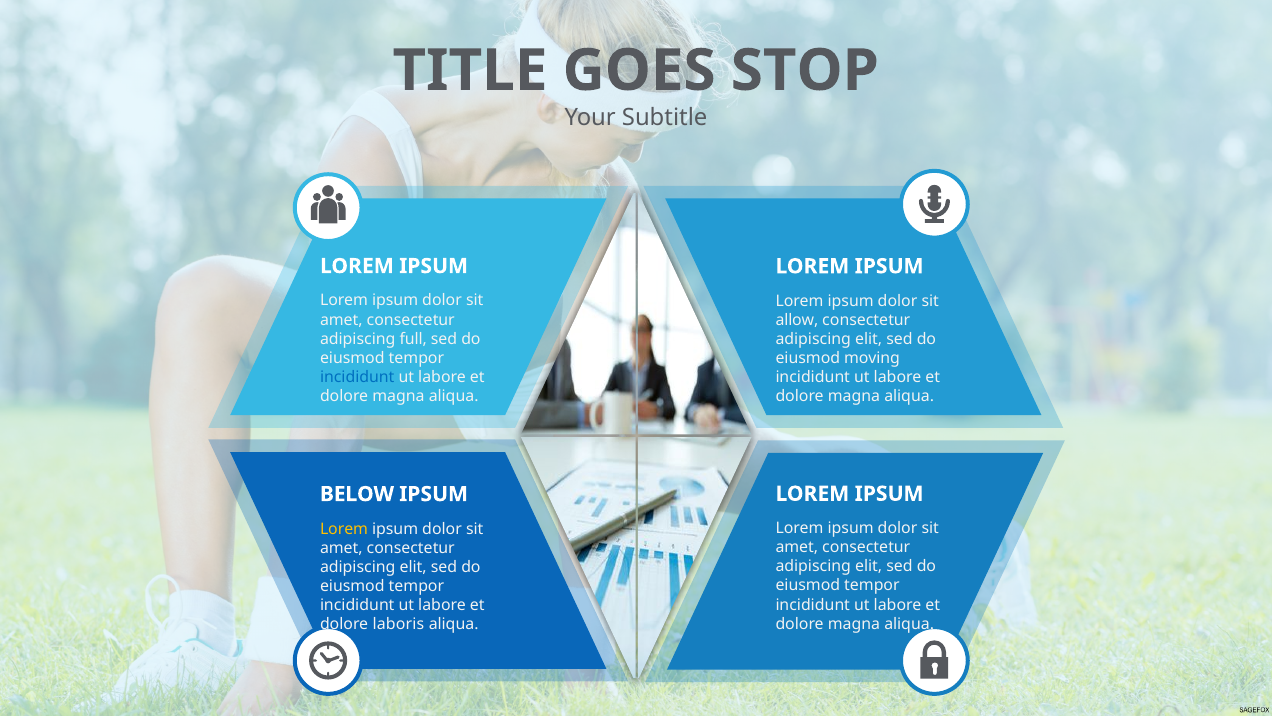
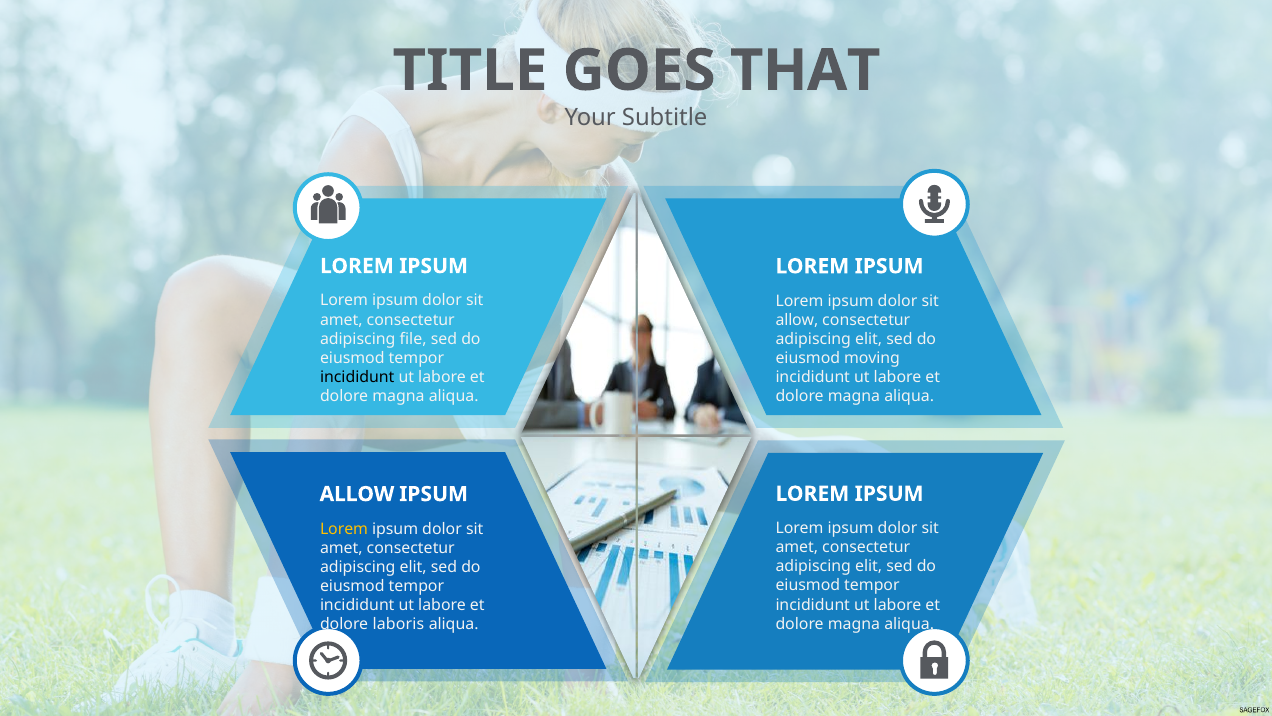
STOP: STOP -> THAT (805, 71)
full: full -> file (413, 339)
incididunt colour: blue -> black (357, 377)
BELOW: BELOW -> ALLOW (357, 494)
